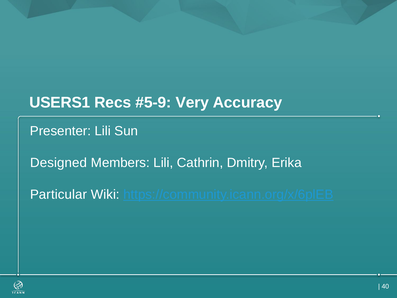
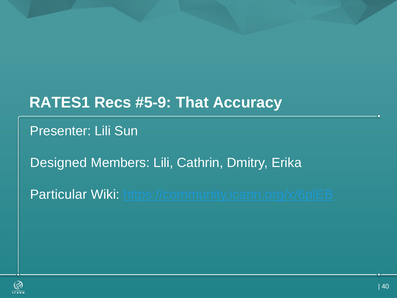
USERS1: USERS1 -> RATES1 (60, 102)
Very: Very -> That (192, 102)
